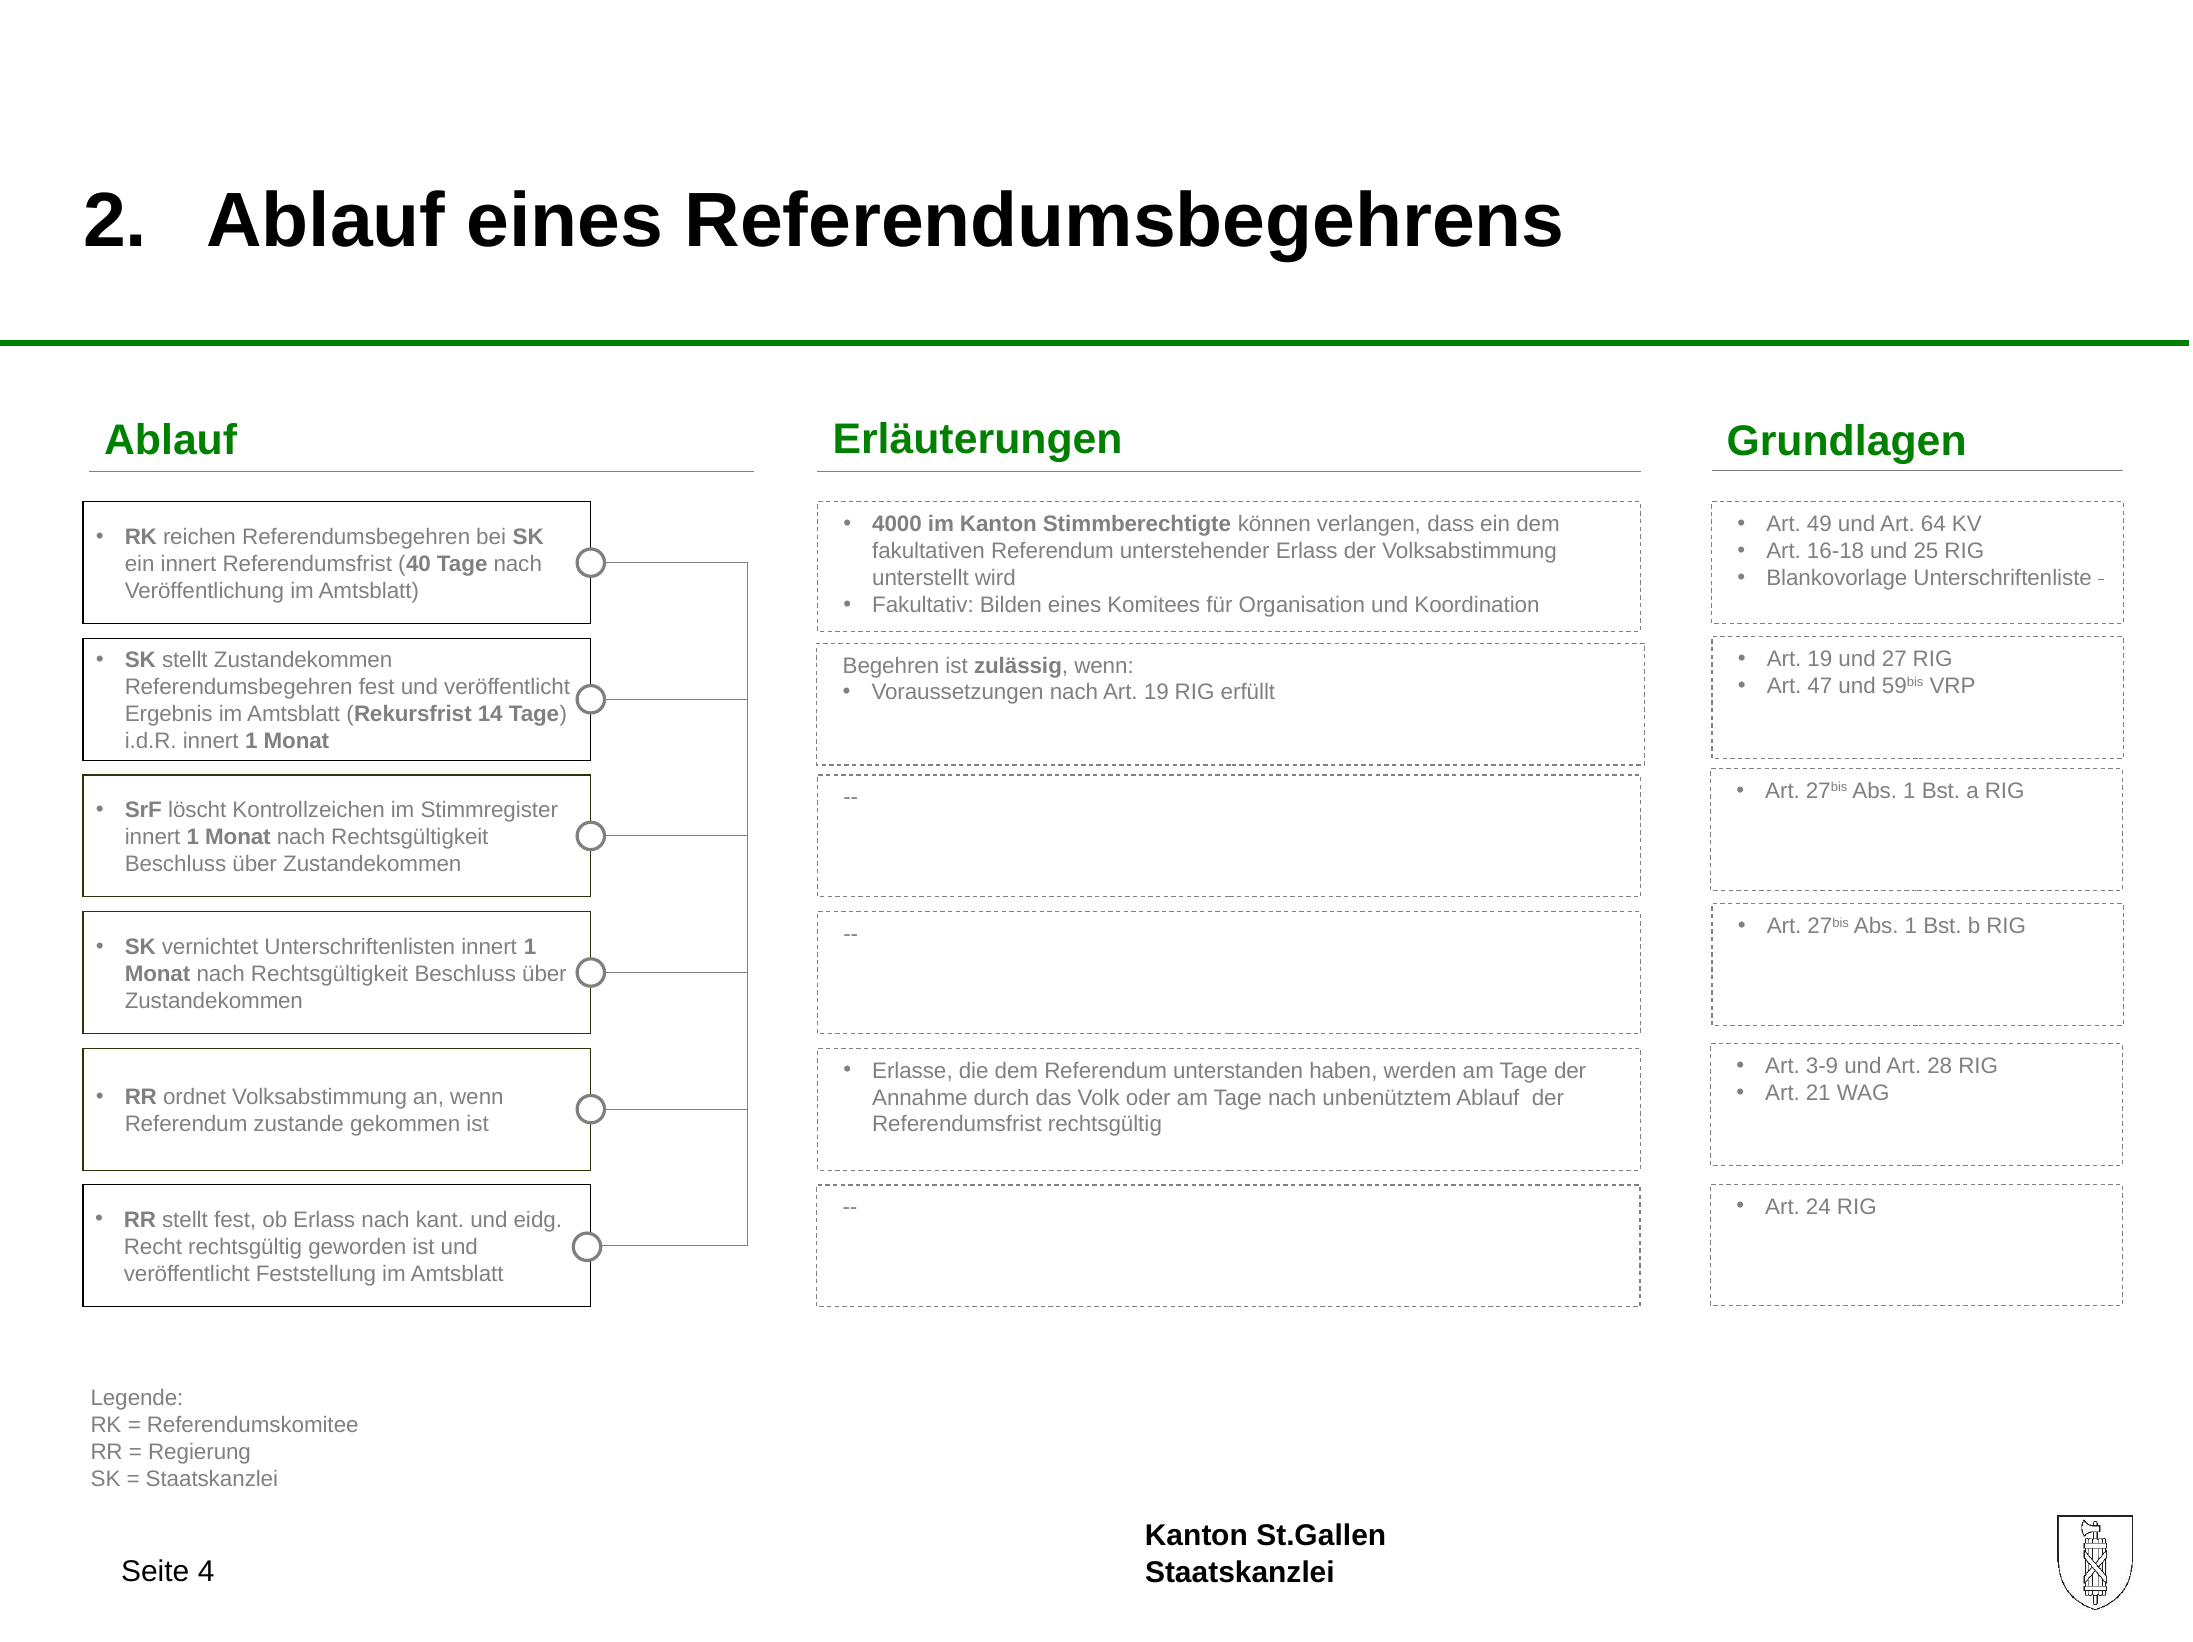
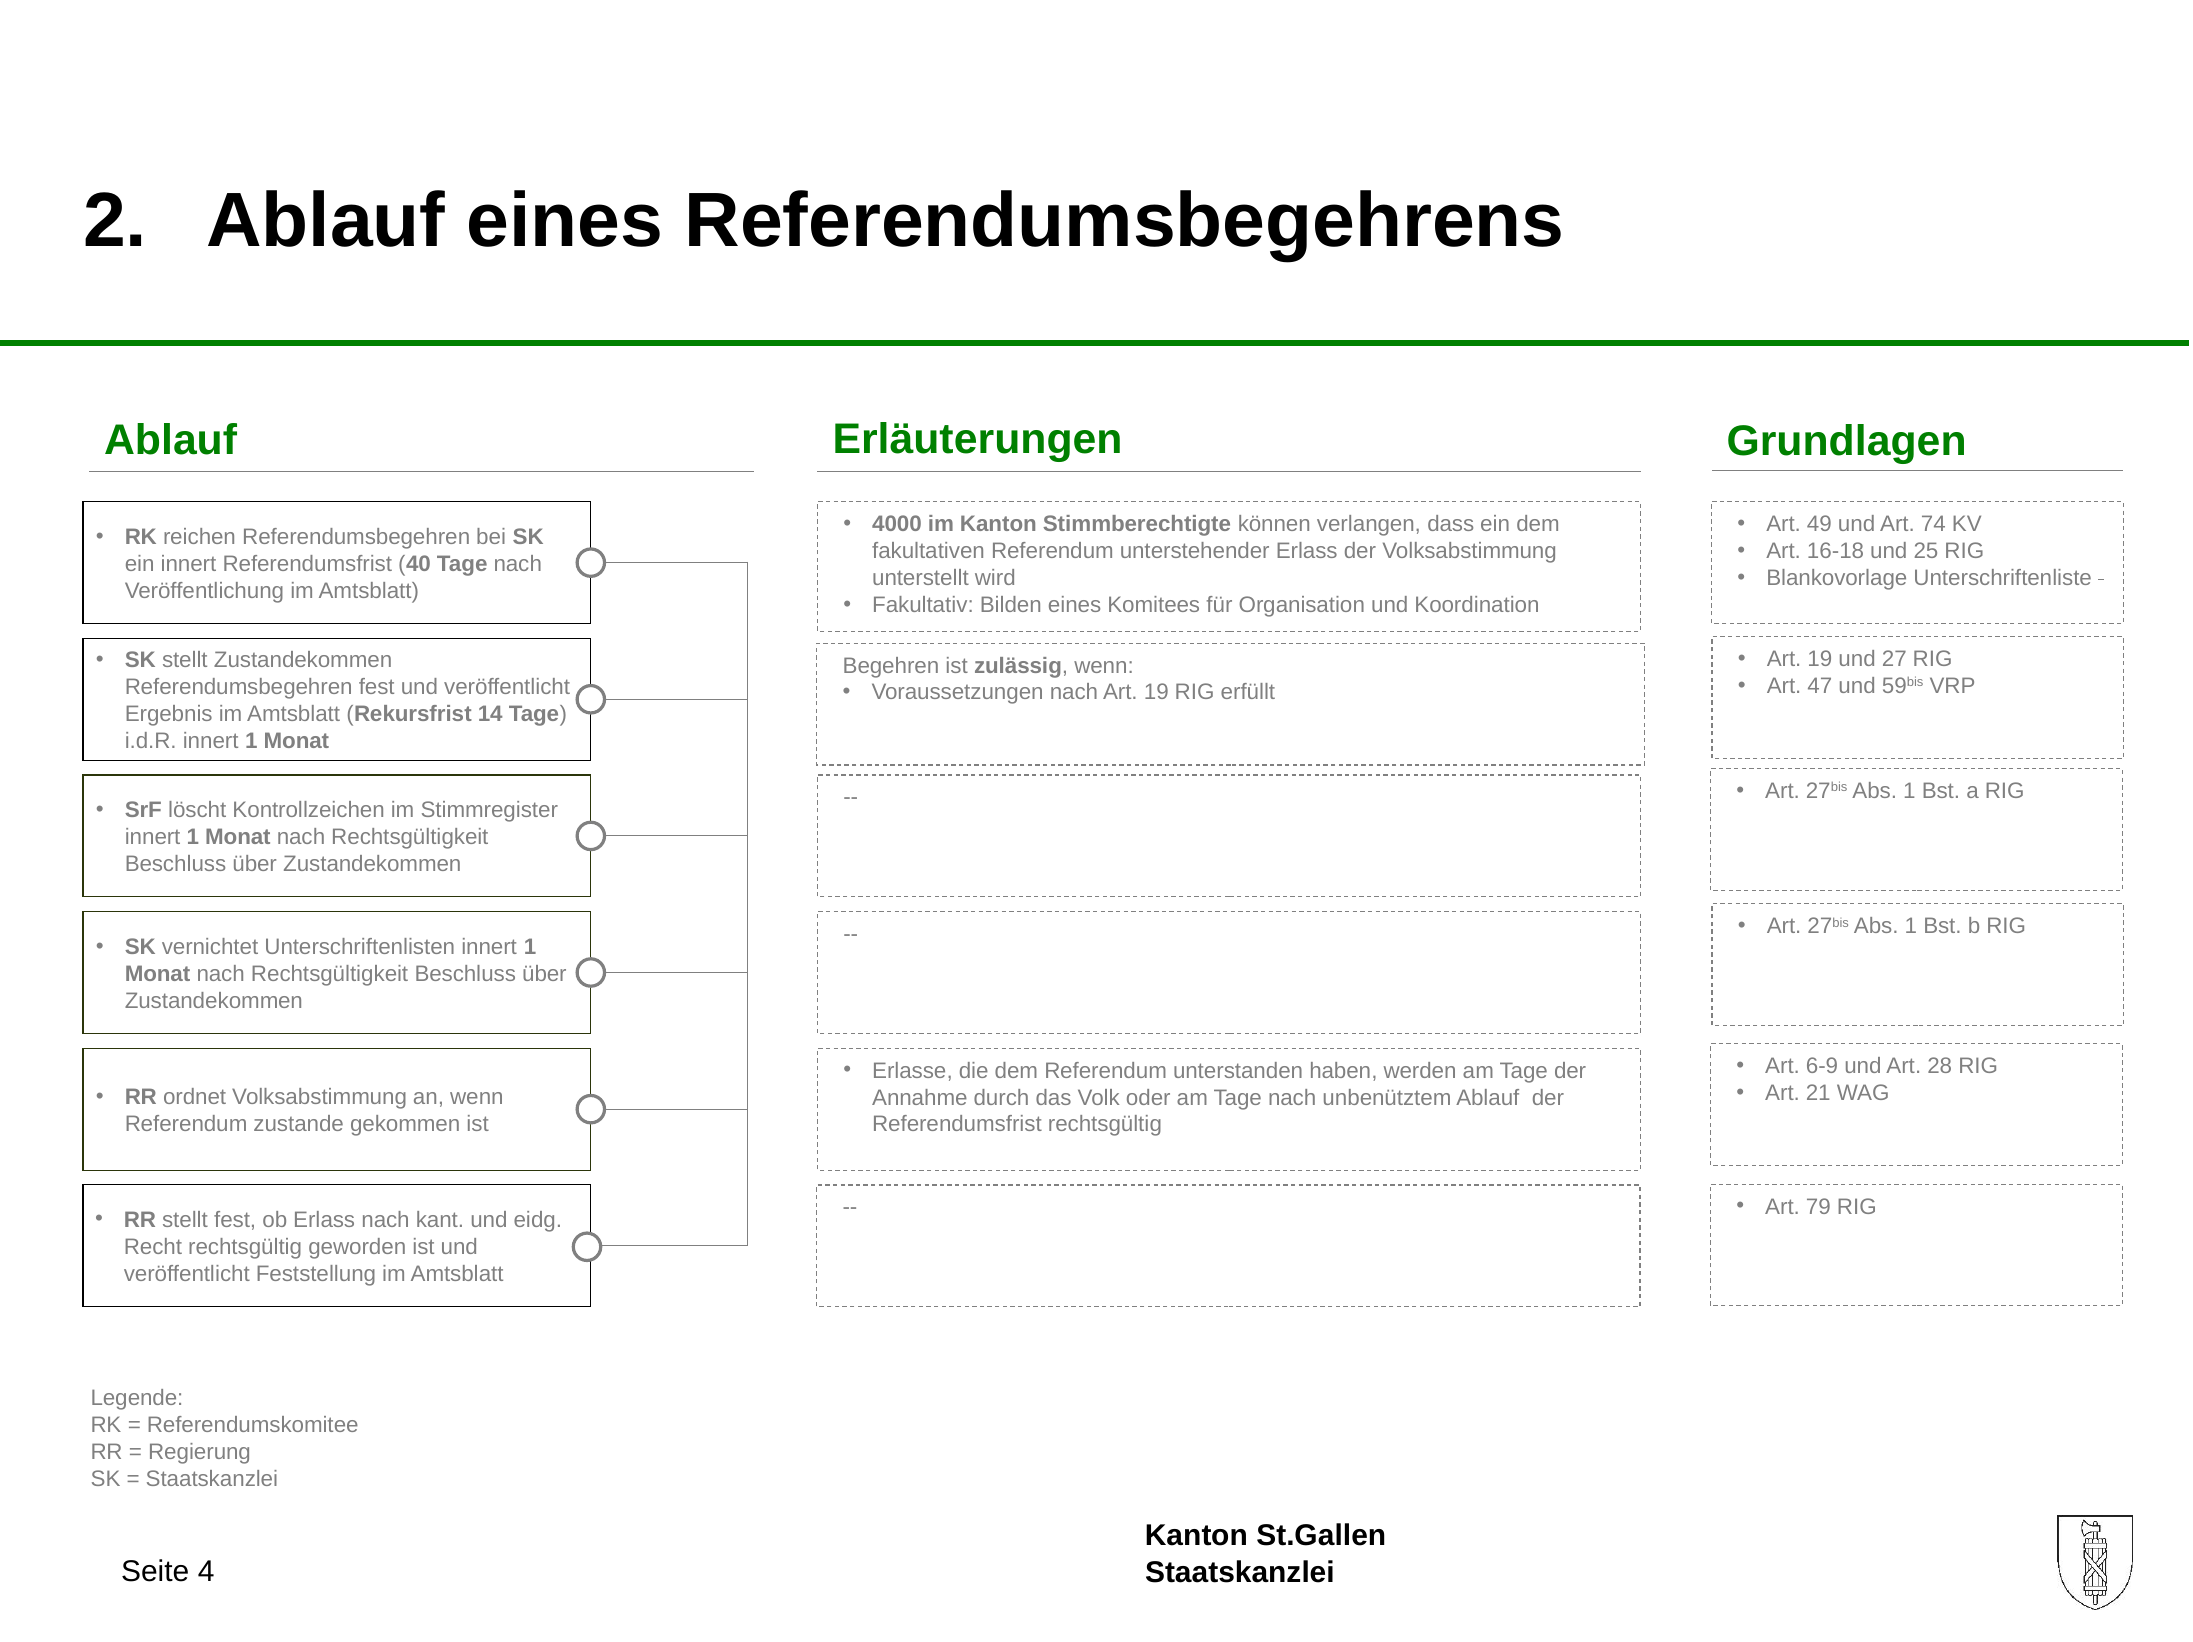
64: 64 -> 74 (1933, 524)
3-9: 3-9 -> 6-9 (1822, 1066)
24: 24 -> 79 (1818, 1207)
